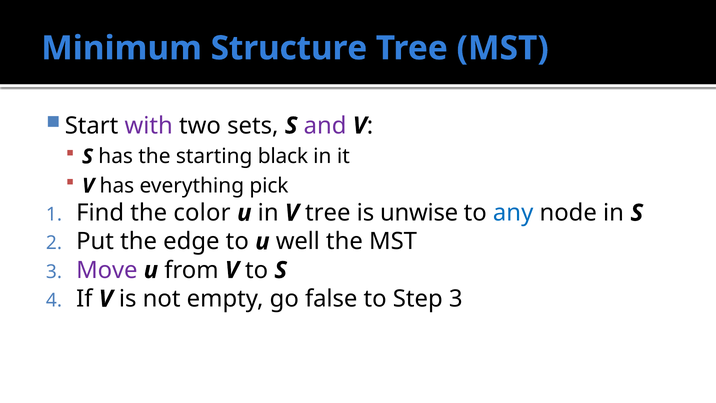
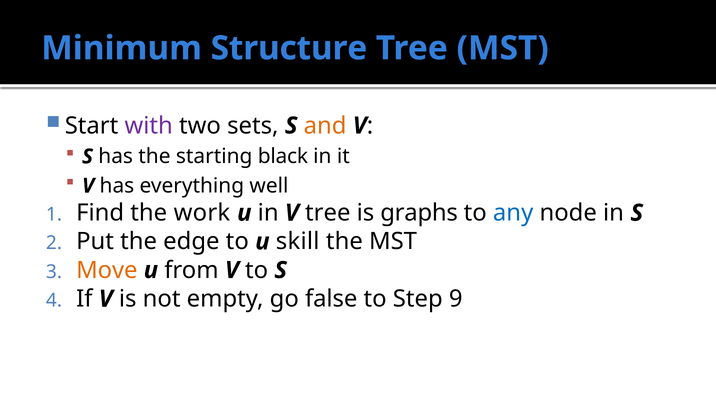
and colour: purple -> orange (325, 126)
pick: pick -> well (269, 186)
color: color -> work (202, 213)
unwise: unwise -> graphs (419, 213)
well: well -> skill (298, 241)
Move colour: purple -> orange (107, 270)
Step 3: 3 -> 9 (456, 299)
